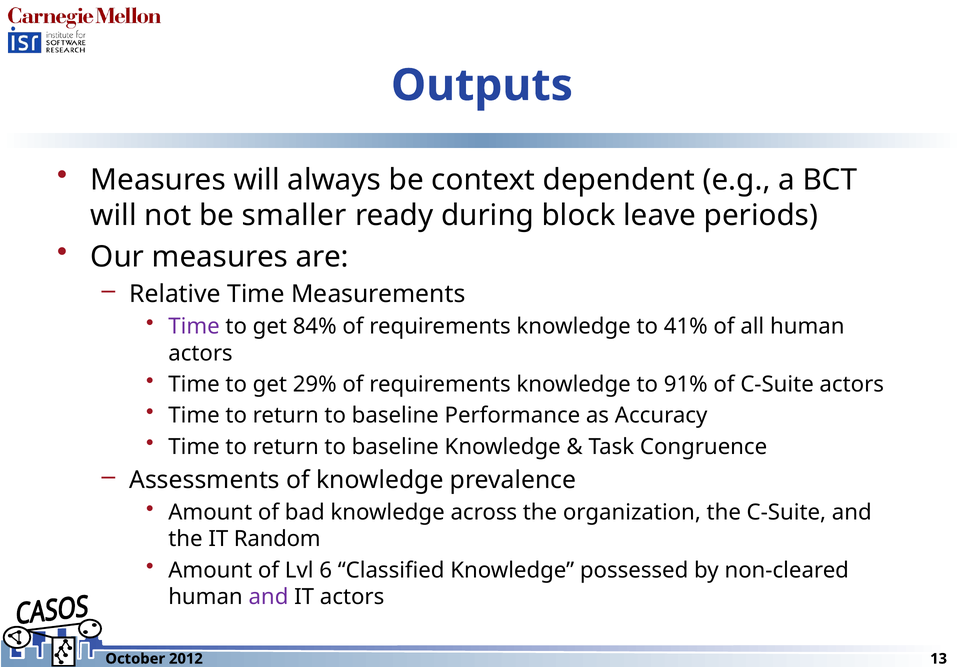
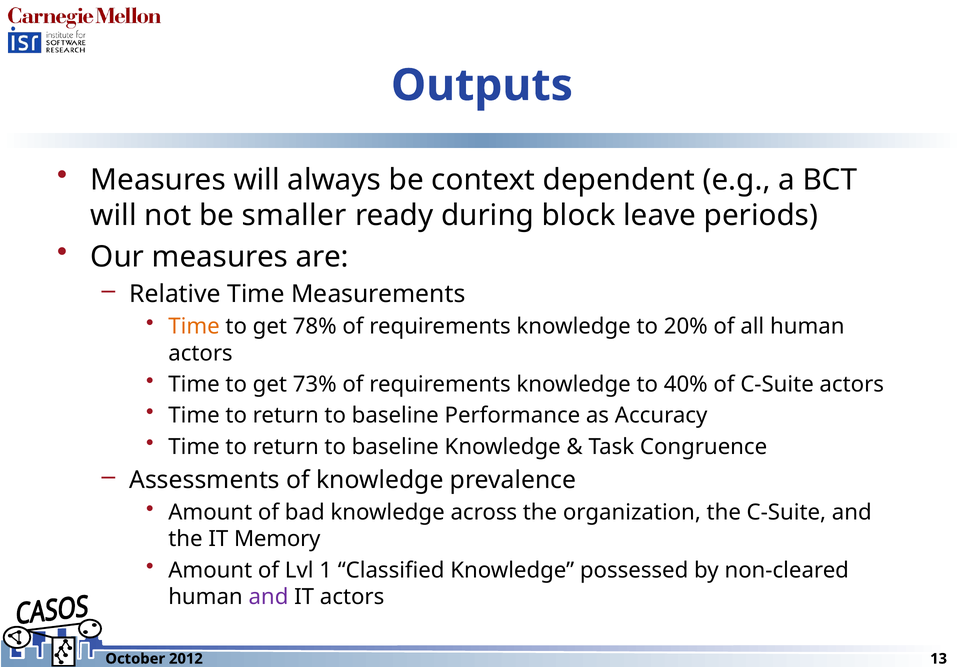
Time colour: purple -> orange (194, 327)
84%: 84% -> 78% (315, 327)
41%: 41% -> 20% (686, 327)
29%: 29% -> 73% (315, 385)
91%: 91% -> 40% (686, 385)
Random: Random -> Memory (277, 539)
6: 6 -> 1 (326, 571)
